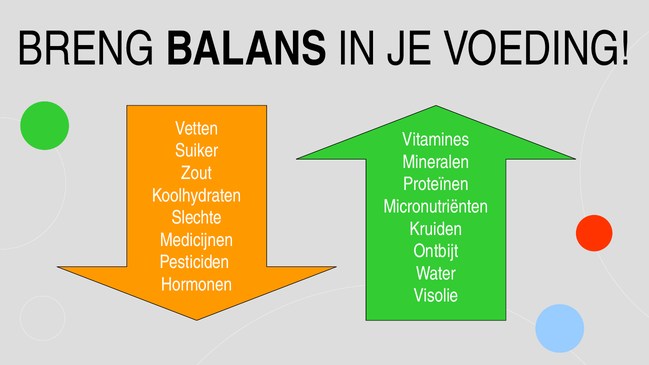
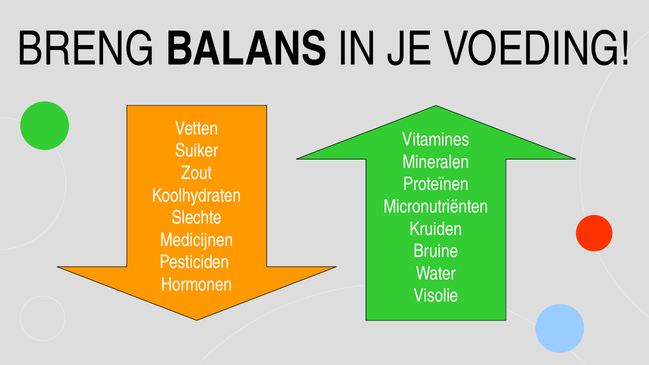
Ontbijt: Ontbijt -> Bruine (436, 251)
